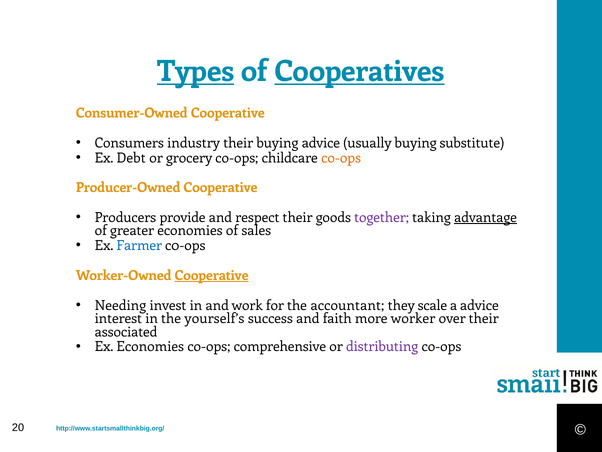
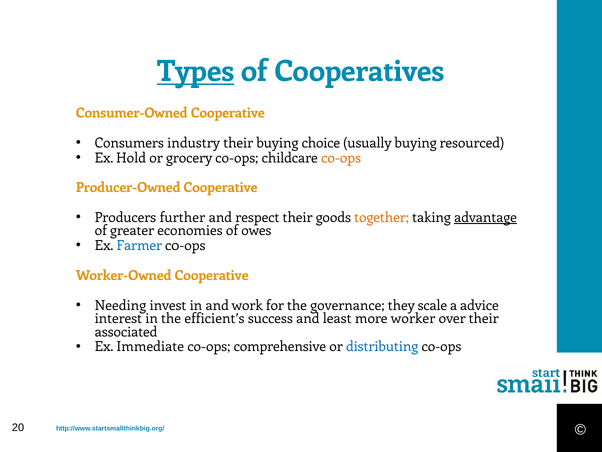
Cooperatives underline: present -> none (360, 72)
buying advice: advice -> choice (321, 143)
substitute: substitute -> resourced (472, 143)
Debt: Debt -> Hold (131, 158)
provide: provide -> further (182, 217)
together colour: purple -> orange (382, 217)
sales: sales -> owes (256, 231)
Cooperative underline: present -> none (212, 275)
accountant: accountant -> governance (347, 305)
yourself’s: yourself’s -> efficient’s (214, 318)
faith: faith -> least (337, 318)
Ex Economies: Economies -> Immediate (150, 347)
distributing colour: purple -> blue (382, 347)
